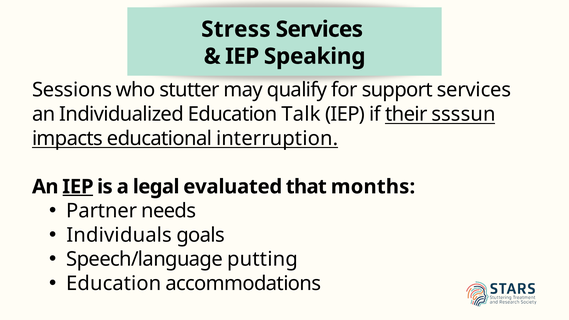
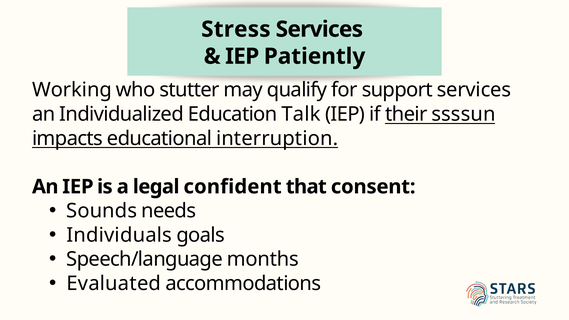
Speaking: Speaking -> Patiently (315, 56)
Sessions: Sessions -> Working (72, 90)
IEP underline: present -> none (78, 187)
evaluated: evaluated -> confident (233, 187)
months: months -> consent (373, 187)
Partner: Partner -> Sounds (102, 211)
putting: putting -> months (263, 259)
Education: Education -> Evaluated (114, 284)
